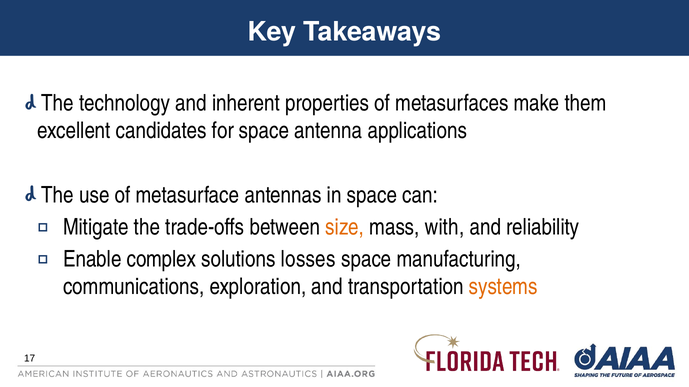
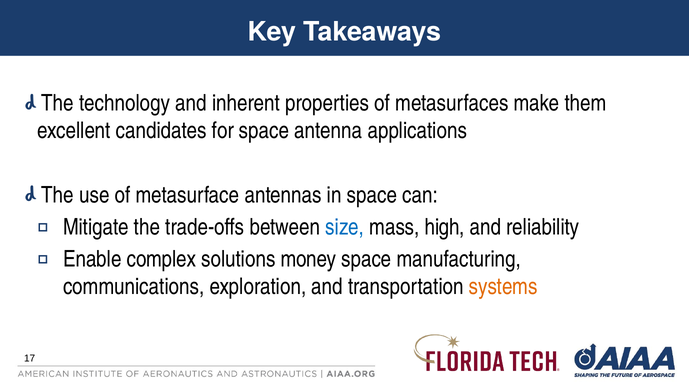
size colour: orange -> blue (345, 228)
with: with -> high (445, 228)
losses: losses -> money (308, 260)
